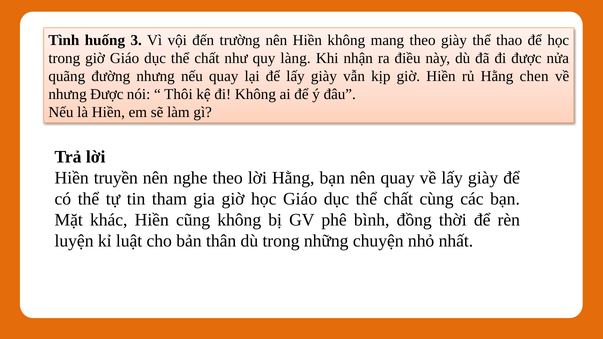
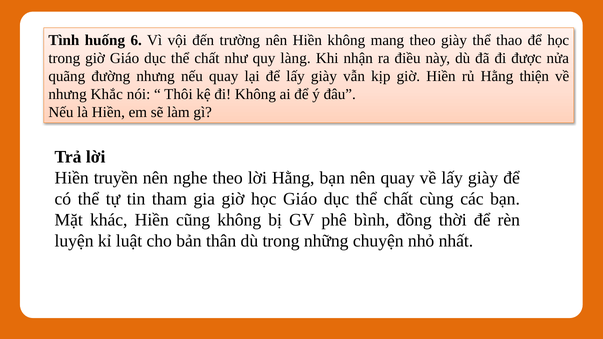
3: 3 -> 6 (136, 40)
chen: chen -> thiện (534, 76)
nhưng Được: Được -> Khắc (107, 94)
